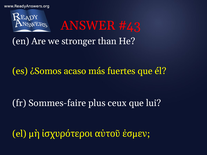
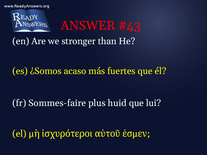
ceux: ceux -> huid (117, 103)
